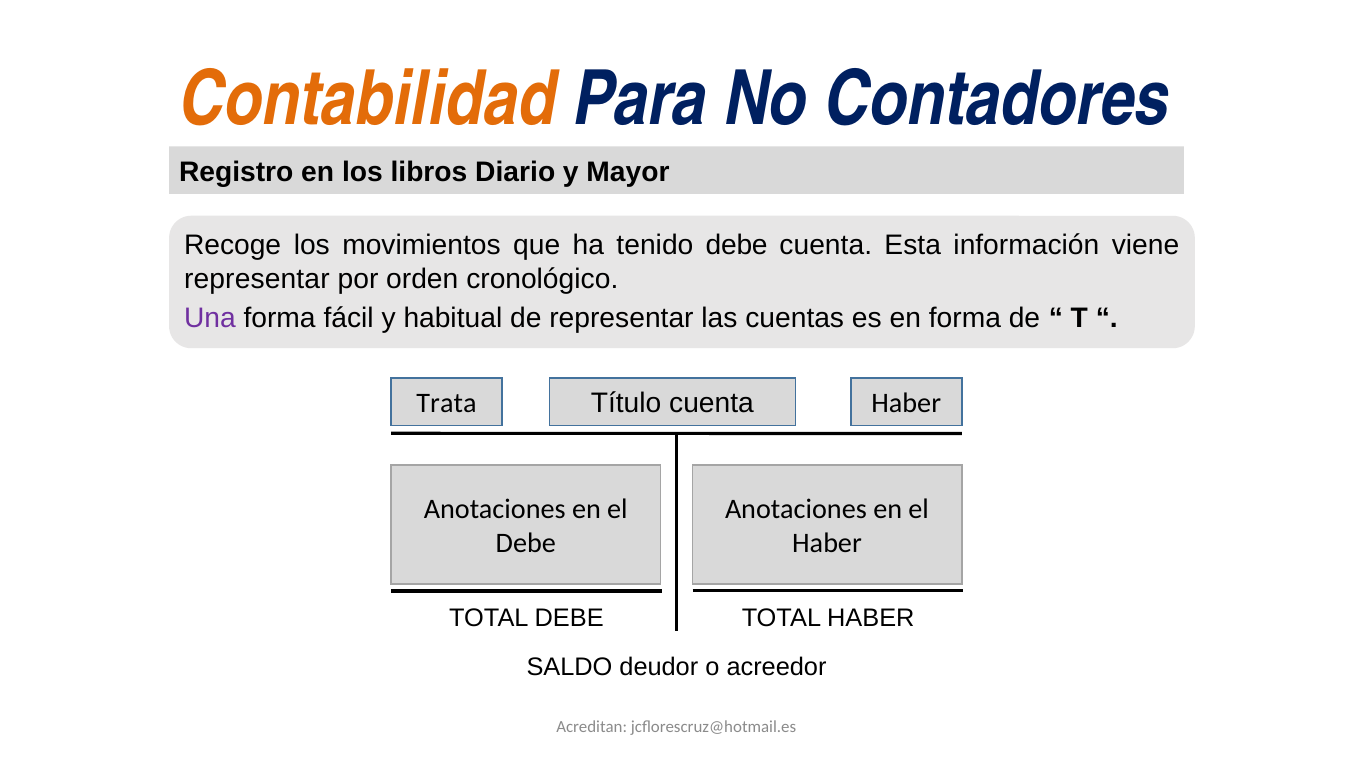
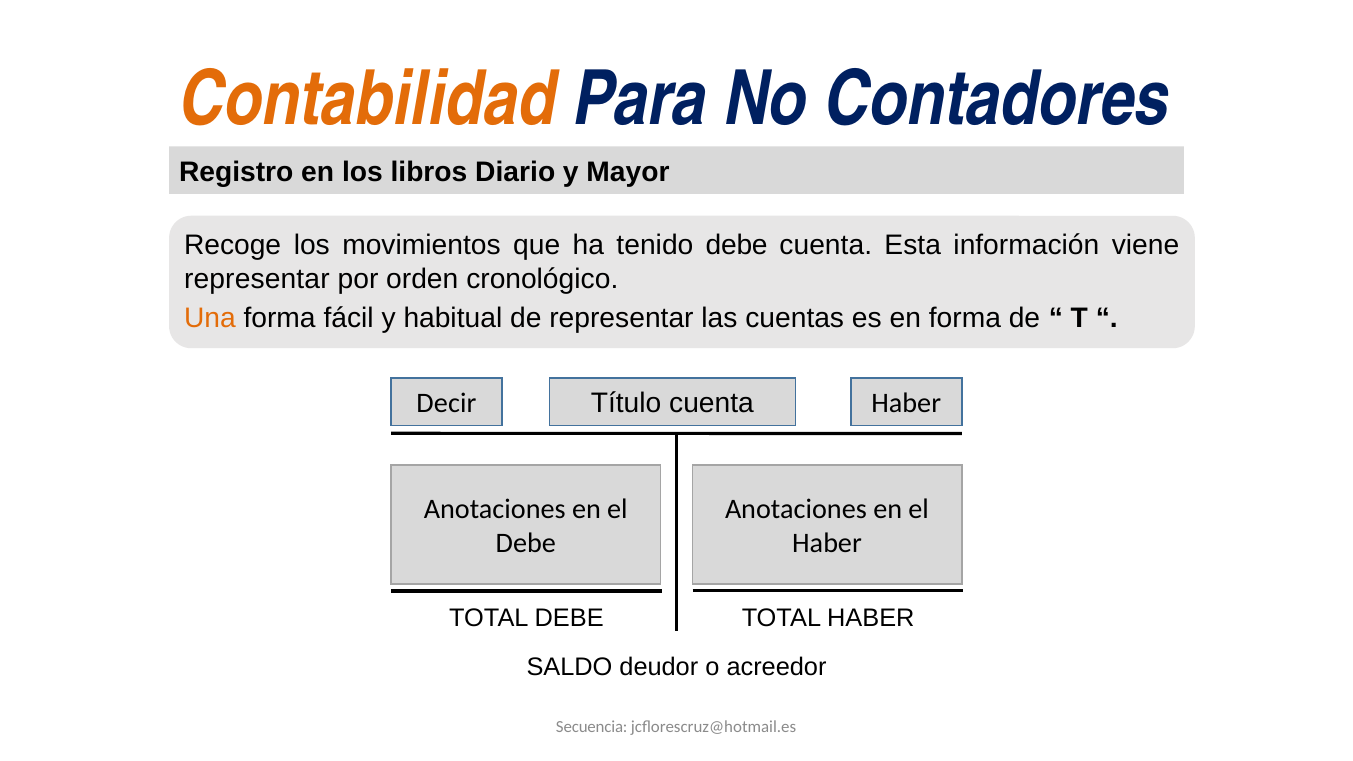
Una colour: purple -> orange (210, 318)
Trata: Trata -> Decir (446, 404)
Acreditan: Acreditan -> Secuencia (592, 727)
